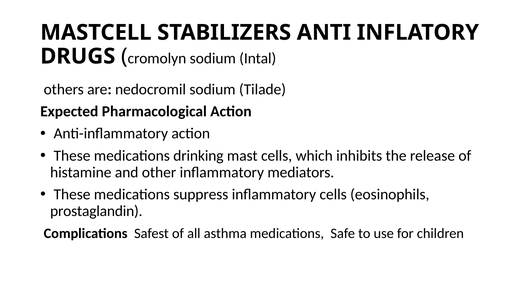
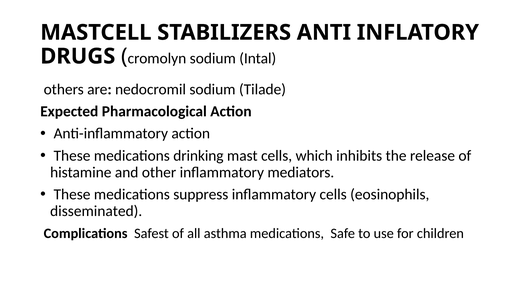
prostaglandin: prostaglandin -> disseminated (96, 211)
